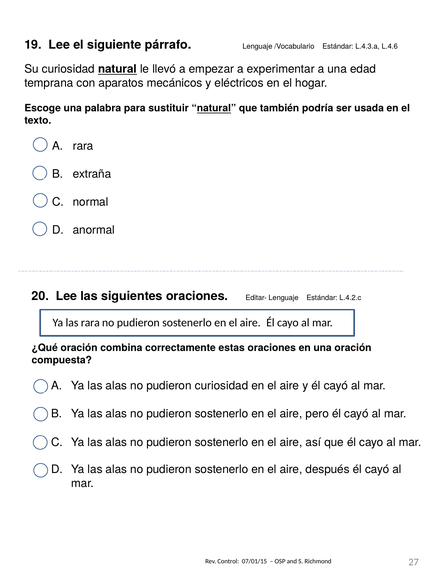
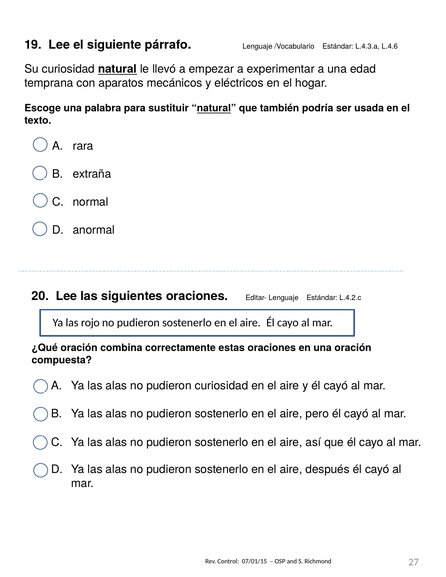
las rara: rara -> rojo (90, 323)
